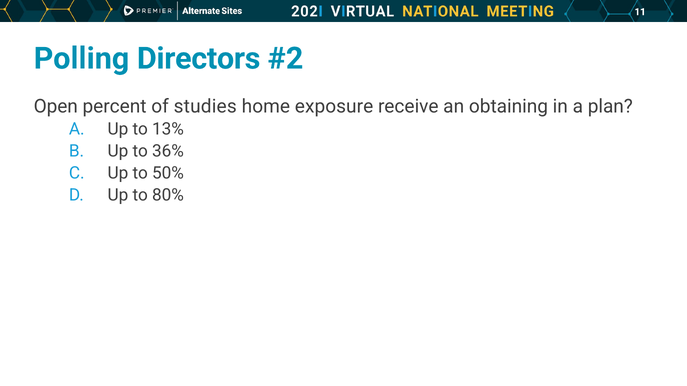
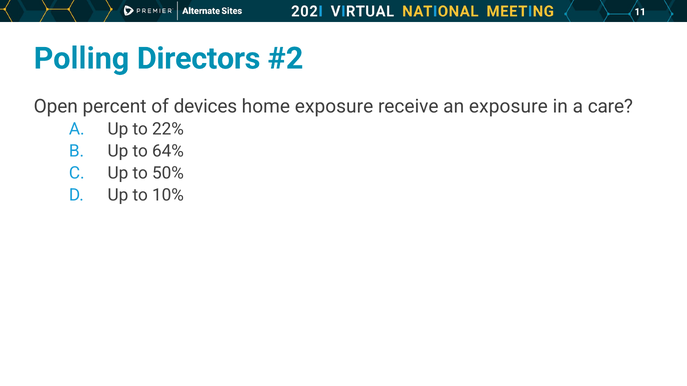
studies: studies -> devices (205, 106)
an obtaining: obtaining -> exposure (508, 106)
plan: plan -> care (610, 106)
13%: 13% -> 22% (168, 129)
36%: 36% -> 64% (168, 151)
80%: 80% -> 10% (168, 195)
